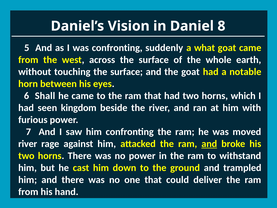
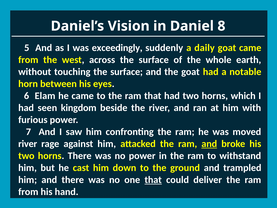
was confronting: confronting -> exceedingly (117, 48)
what: what -> daily (204, 48)
Shall: Shall -> Elam (45, 96)
that underline: none -> present (153, 180)
